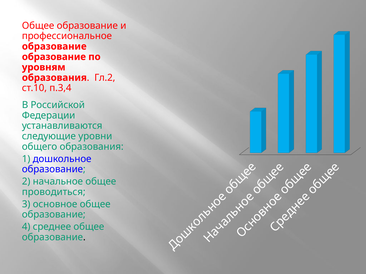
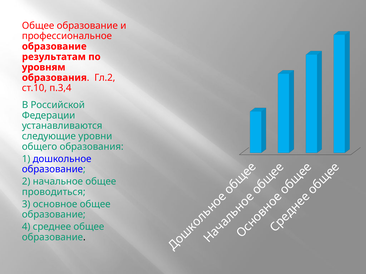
образование: образование -> результатам (54, 57)
